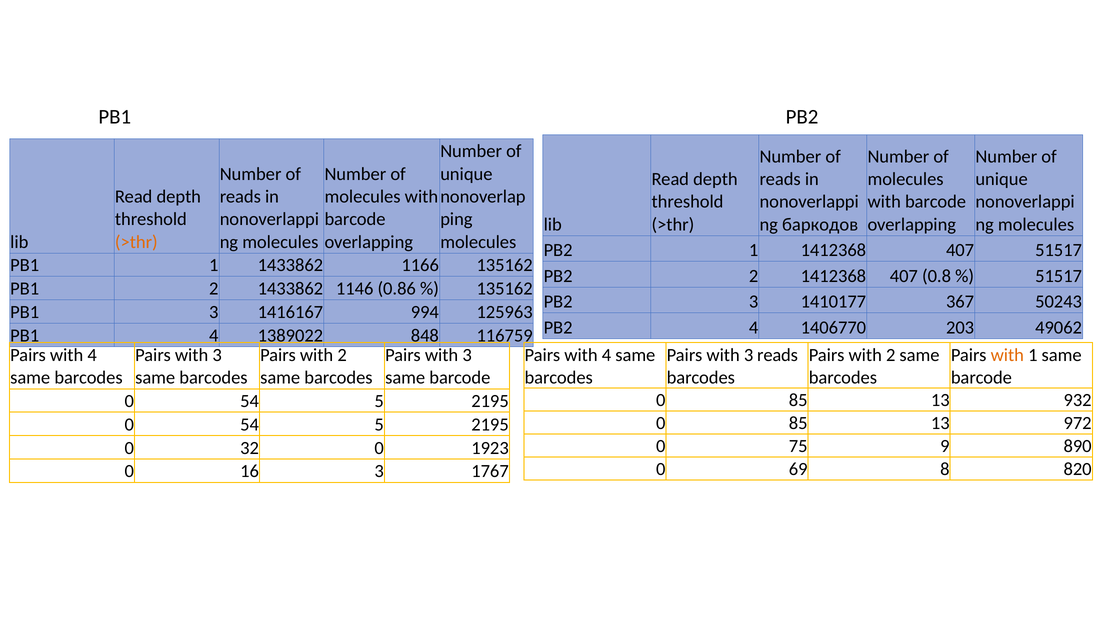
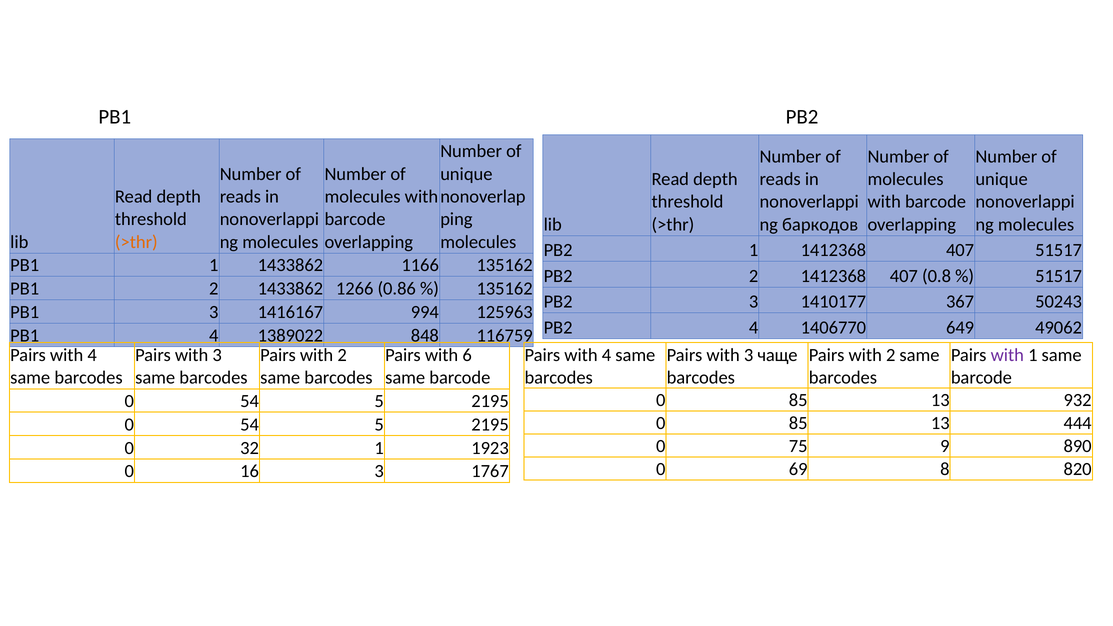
1146: 1146 -> 1266 (355, 289)
203: 203 -> 649 (960, 328)
3: 3 -> 6 (467, 355)
3 reads: reads -> чаще (777, 355)
with colour: orange -> purple (1007, 355)
972: 972 -> 444 (1078, 423)
32 0: 0 -> 1 (379, 448)
